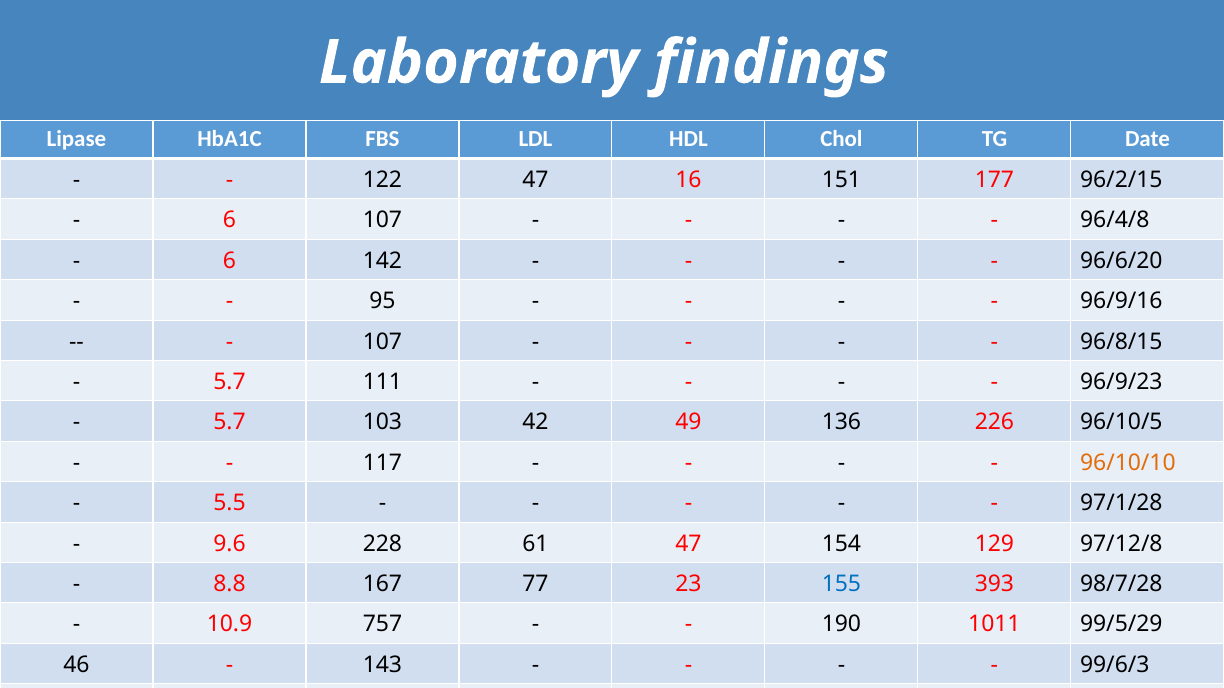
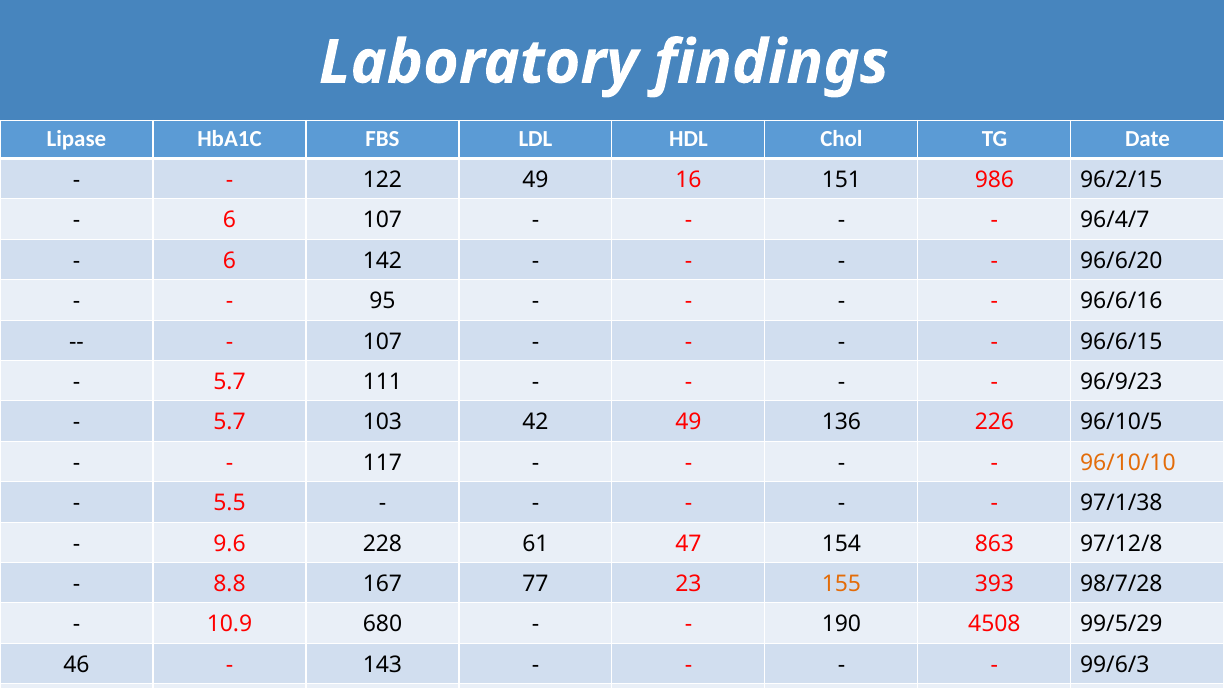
122 47: 47 -> 49 (535, 180)
177: 177 -> 986 (994, 180)
96/4/8: 96/4/8 -> 96/4/7 (1115, 220)
96/9/16: 96/9/16 -> 96/6/16 (1121, 301)
96/8/15: 96/8/15 -> 96/6/15 (1121, 342)
97/1/28: 97/1/28 -> 97/1/38 (1121, 504)
129: 129 -> 863 (994, 544)
155 colour: blue -> orange (841, 584)
757: 757 -> 680 (382, 625)
1011: 1011 -> 4508 (994, 625)
